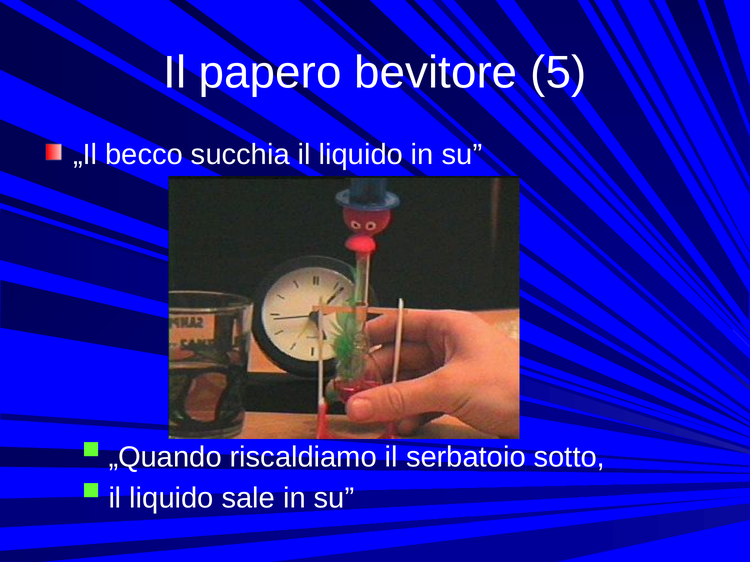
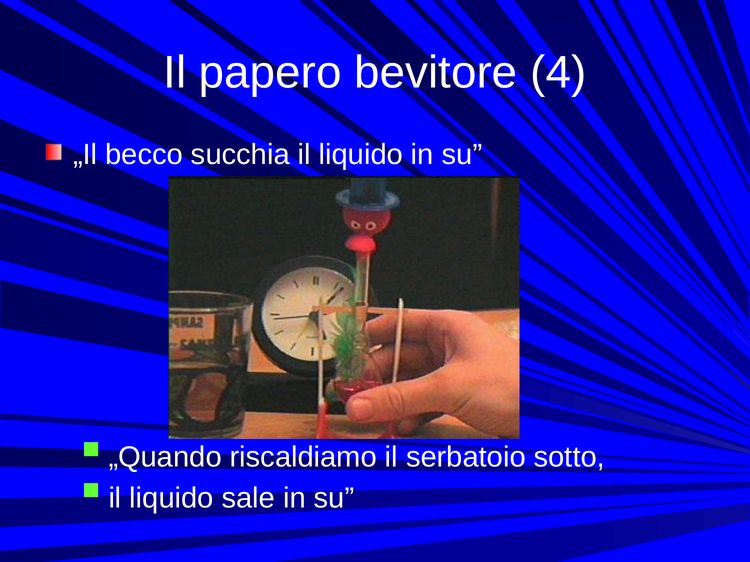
5: 5 -> 4 (558, 73)
